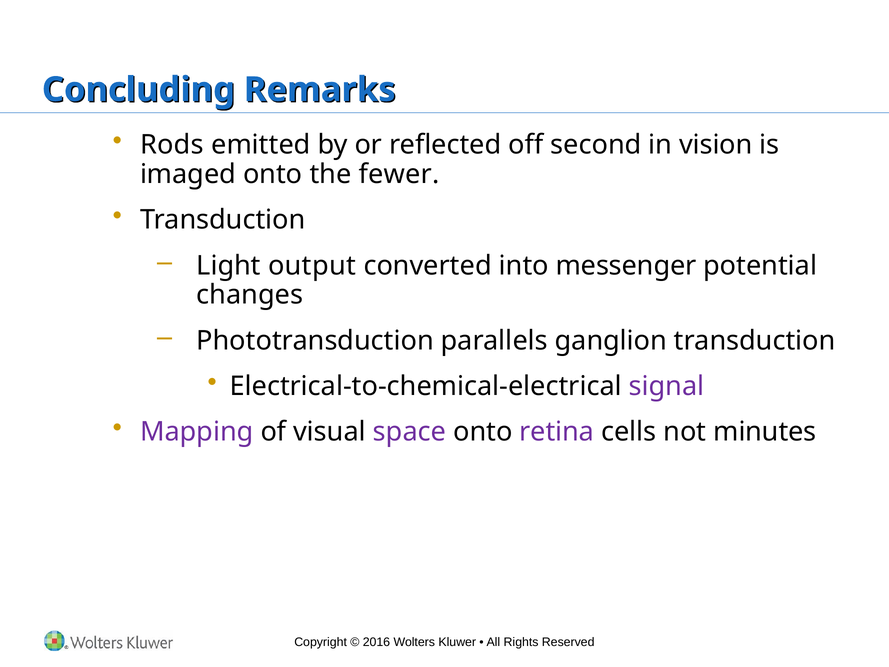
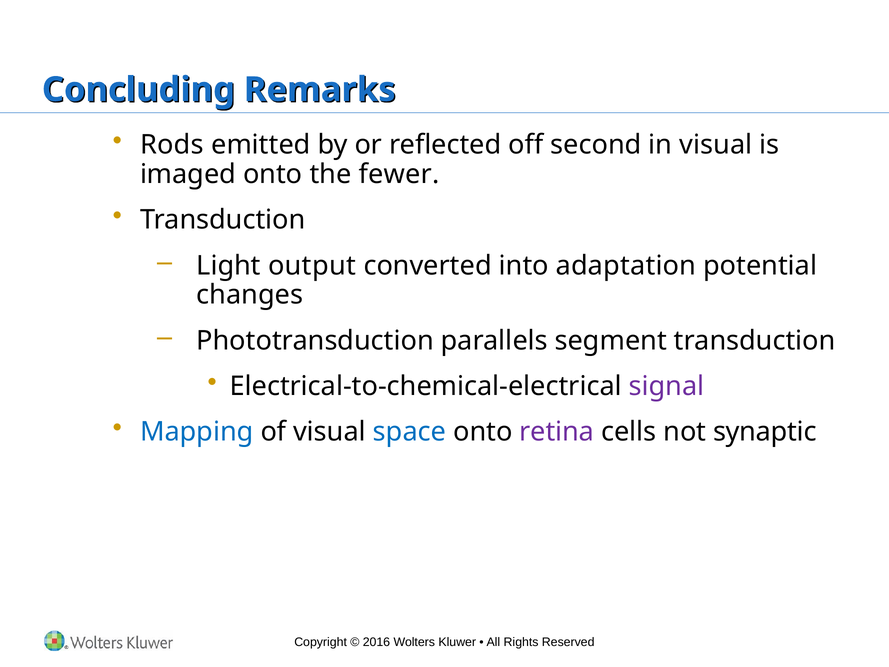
in vision: vision -> visual (716, 145)
messenger: messenger -> adaptation (626, 266)
ganglion: ganglion -> segment (611, 340)
Mapping colour: purple -> blue (197, 432)
space colour: purple -> blue (409, 432)
minutes: minutes -> synaptic (765, 432)
